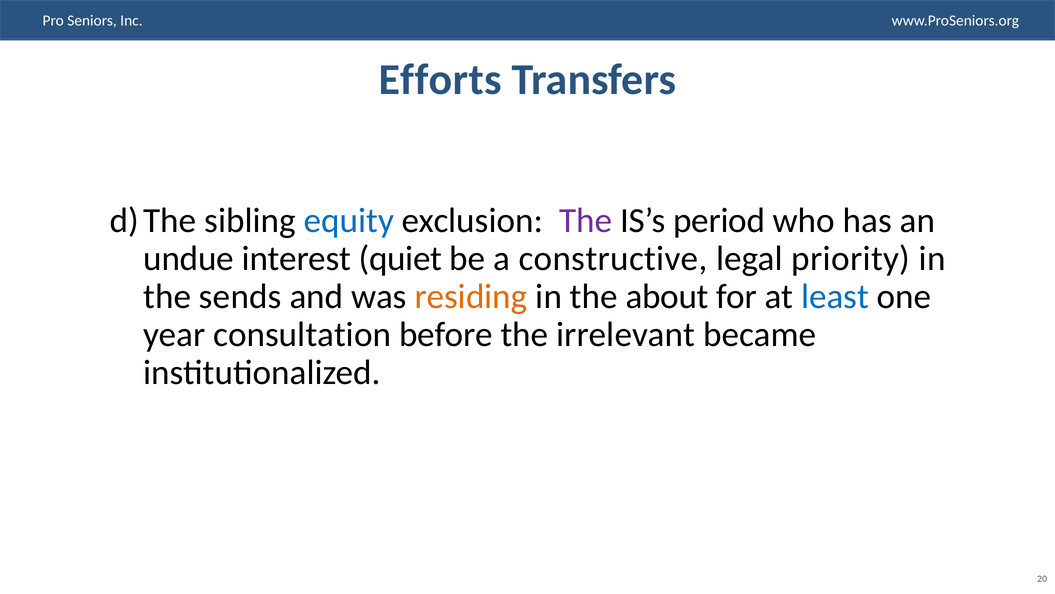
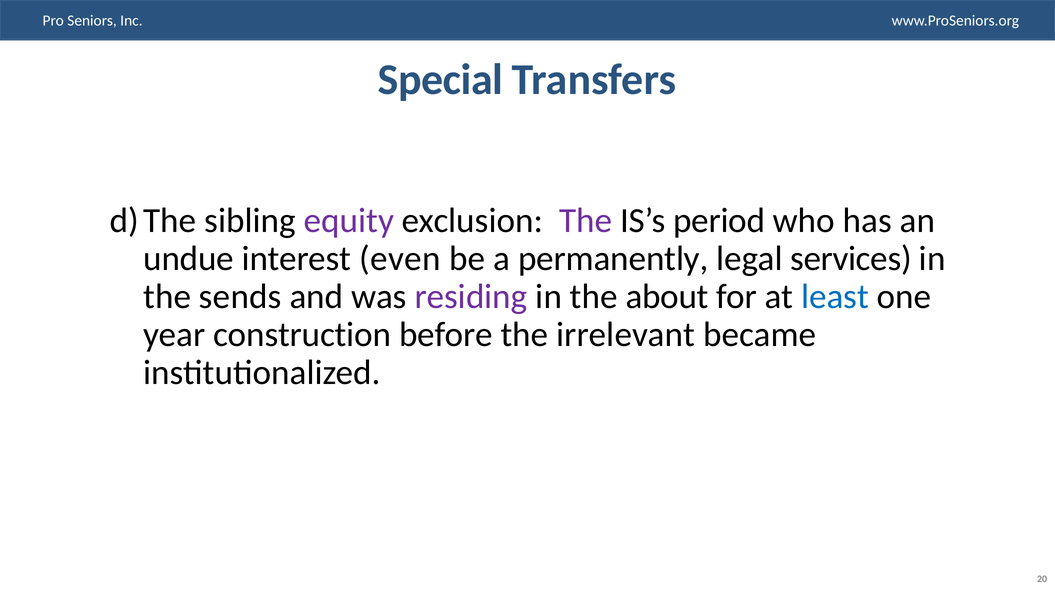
Efforts: Efforts -> Special (441, 80)
equity colour: blue -> purple (349, 221)
quiet: quiet -> even (400, 259)
constructive: constructive -> permanently (613, 259)
priority: priority -> services (851, 259)
residing colour: orange -> purple (471, 297)
consultation: consultation -> construction (302, 335)
